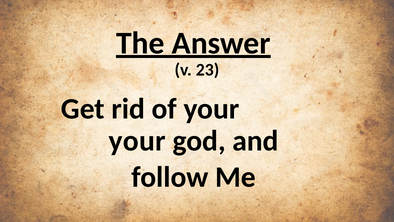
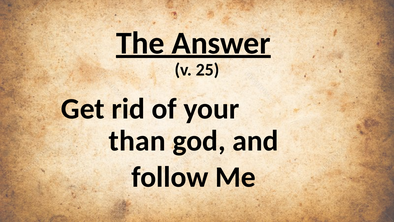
23: 23 -> 25 (208, 70)
your: your -> than (137, 141)
